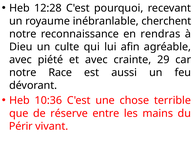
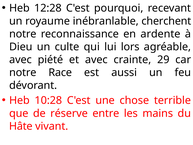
rendras: rendras -> ardente (160, 34)
afin: afin -> lors (130, 47)
10:36: 10:36 -> 10:28 (48, 100)
Périr: Périr -> Hâte (21, 126)
